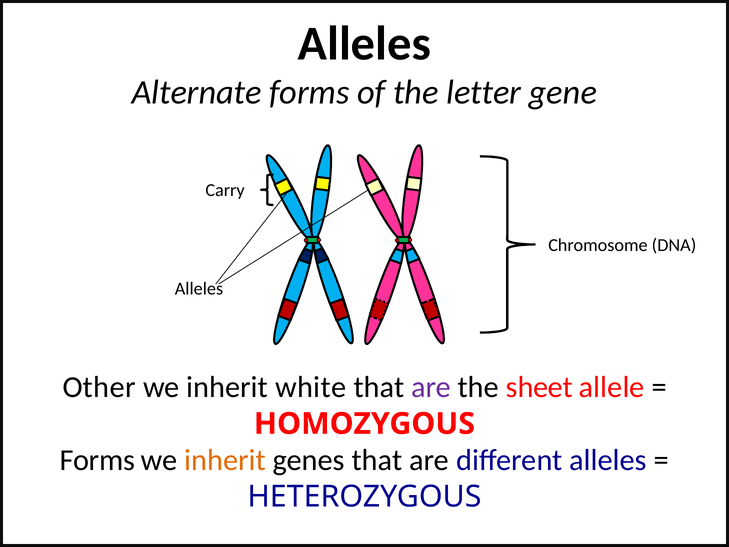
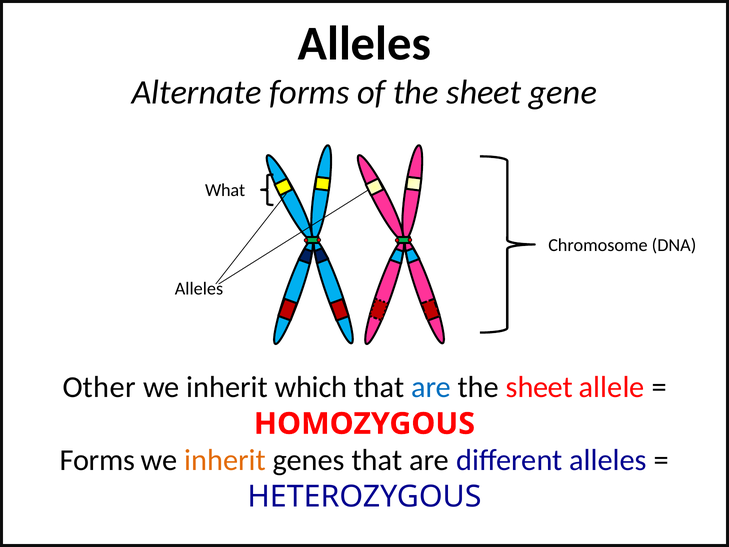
of the letter: letter -> sheet (484, 92)
Carry: Carry -> What (225, 190)
white: white -> which (311, 387)
are colour: purple -> blue (431, 387)
